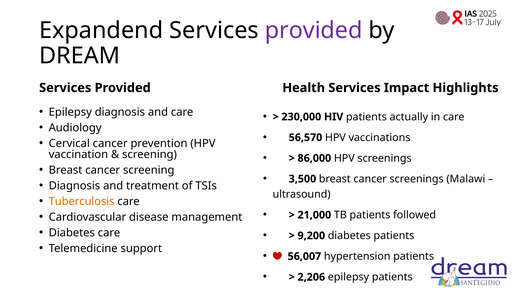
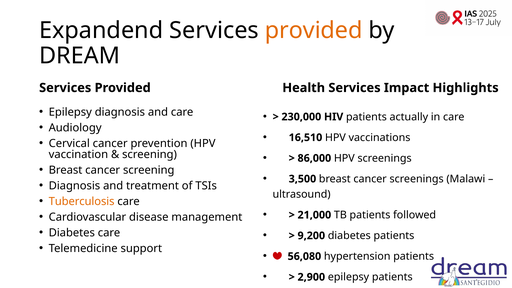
provided colour: purple -> orange (314, 30)
56,570: 56,570 -> 16,510 (305, 138)
56,007: 56,007 -> 56,080 (304, 256)
2,206: 2,206 -> 2,900 (311, 277)
